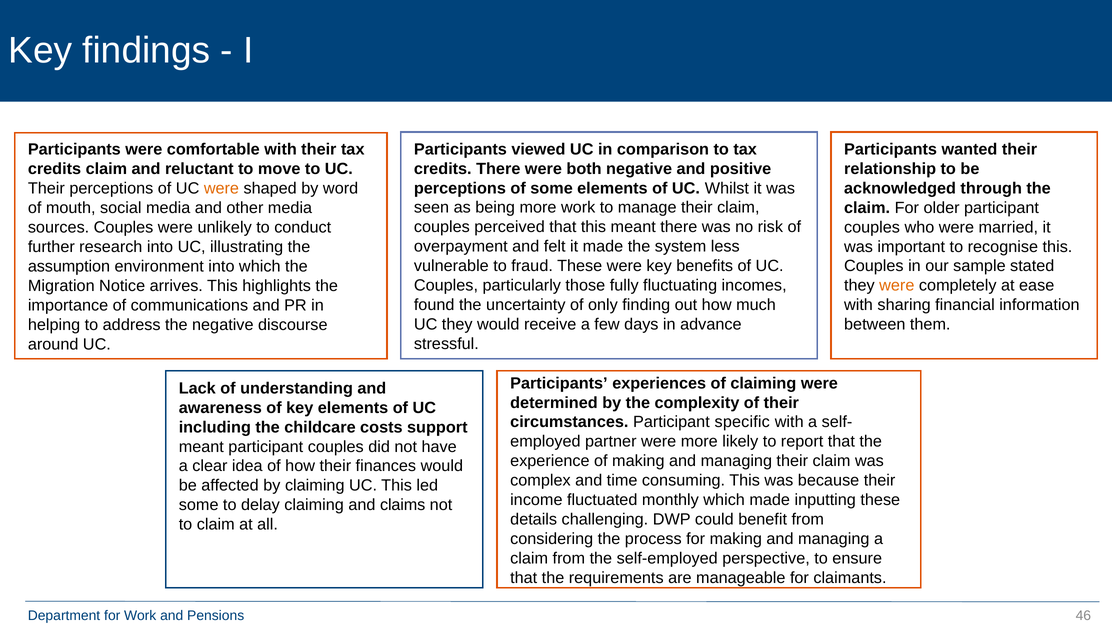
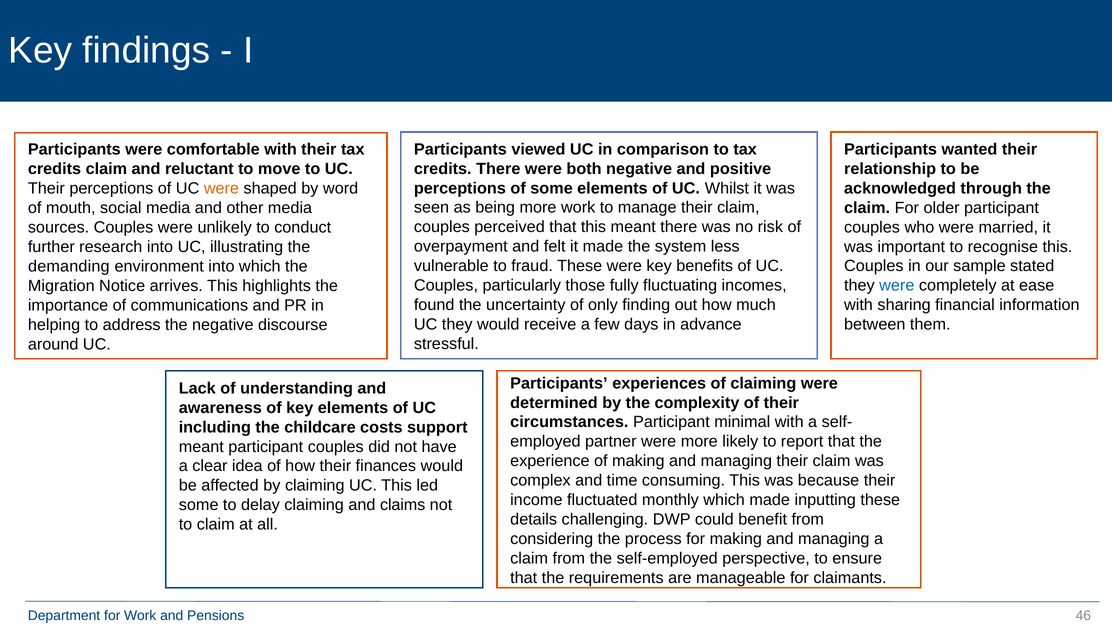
assumption: assumption -> demanding (69, 267)
were colour: orange -> blue (897, 286)
specific: specific -> minimal (742, 422)
